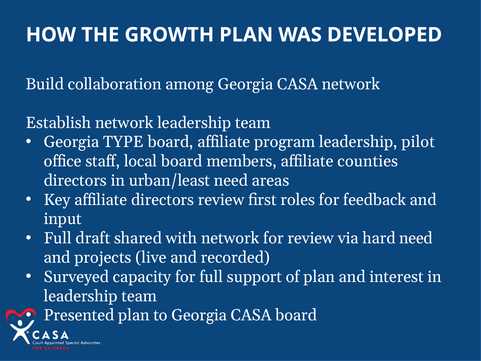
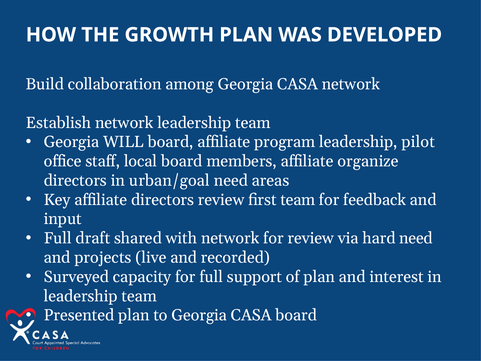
TYPE: TYPE -> WILL (124, 142)
counties: counties -> organize (368, 161)
urban/least: urban/least -> urban/goal (169, 180)
first roles: roles -> team (298, 200)
